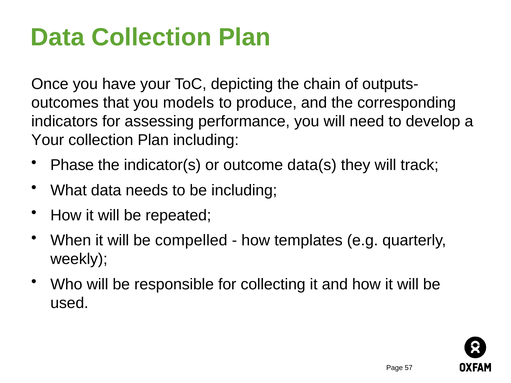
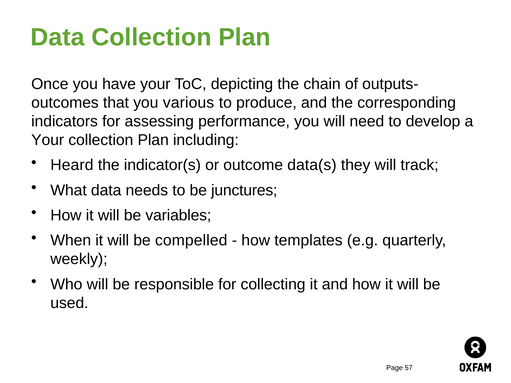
models: models -> various (189, 103)
Phase: Phase -> Heard (72, 165)
be including: including -> junctures (244, 190)
repeated: repeated -> variables (178, 215)
